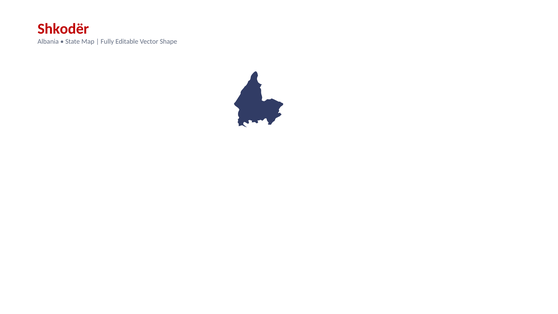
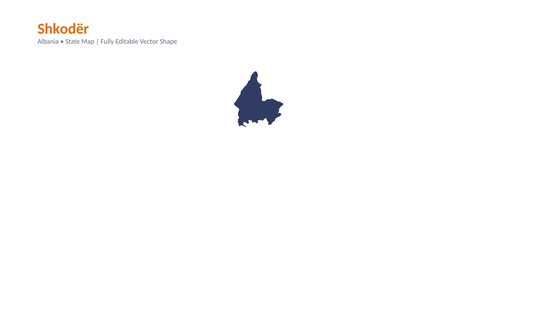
Shkodër colour: red -> orange (63, 29)
